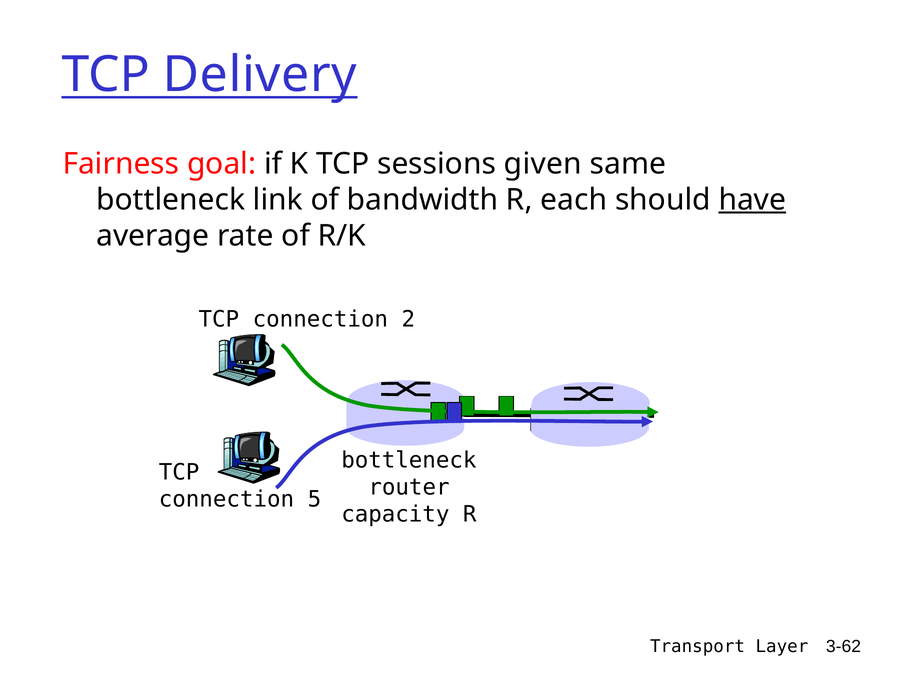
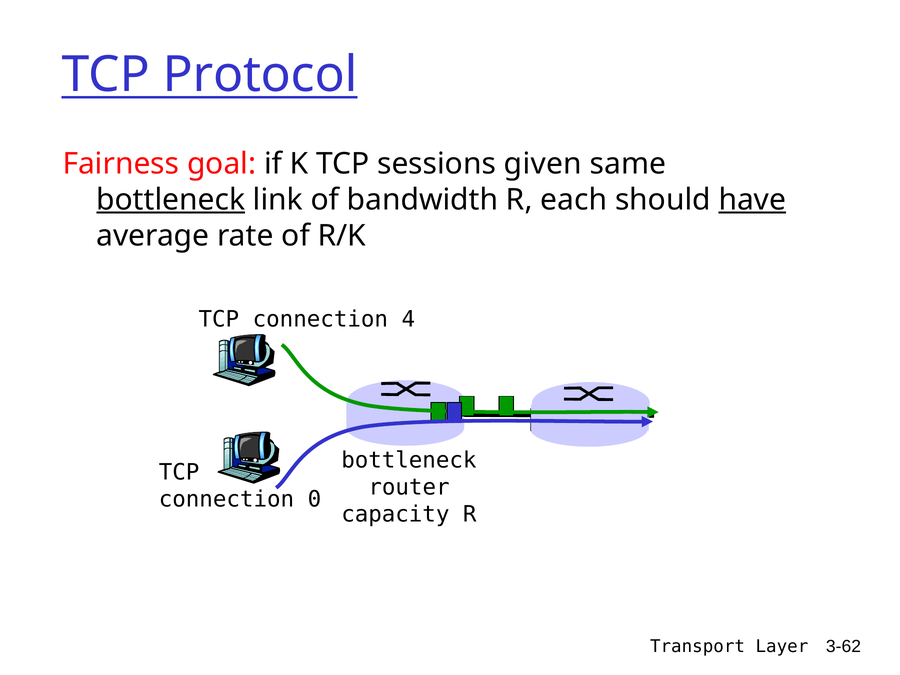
Delivery: Delivery -> Protocol (260, 75)
bottleneck underline: none -> present (171, 200)
2: 2 -> 4 (408, 319)
5: 5 -> 0 (314, 499)
